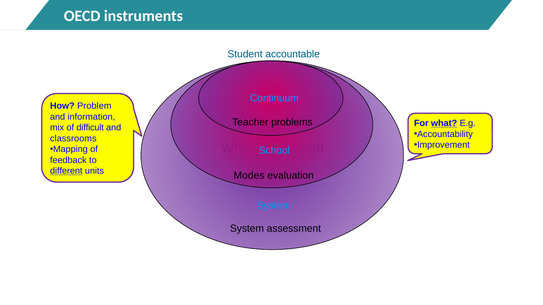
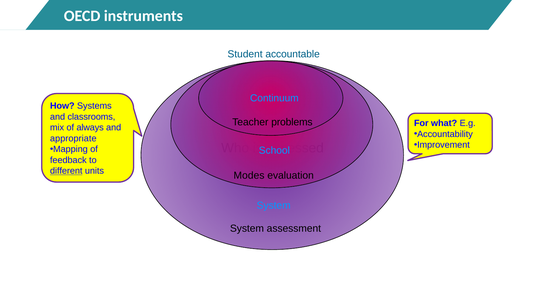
Problem: Problem -> Systems (94, 106)
information: information -> classrooms (91, 117)
what underline: present -> none (444, 123)
difficult: difficult -> always (90, 128)
classrooms: classrooms -> appropriate (73, 139)
